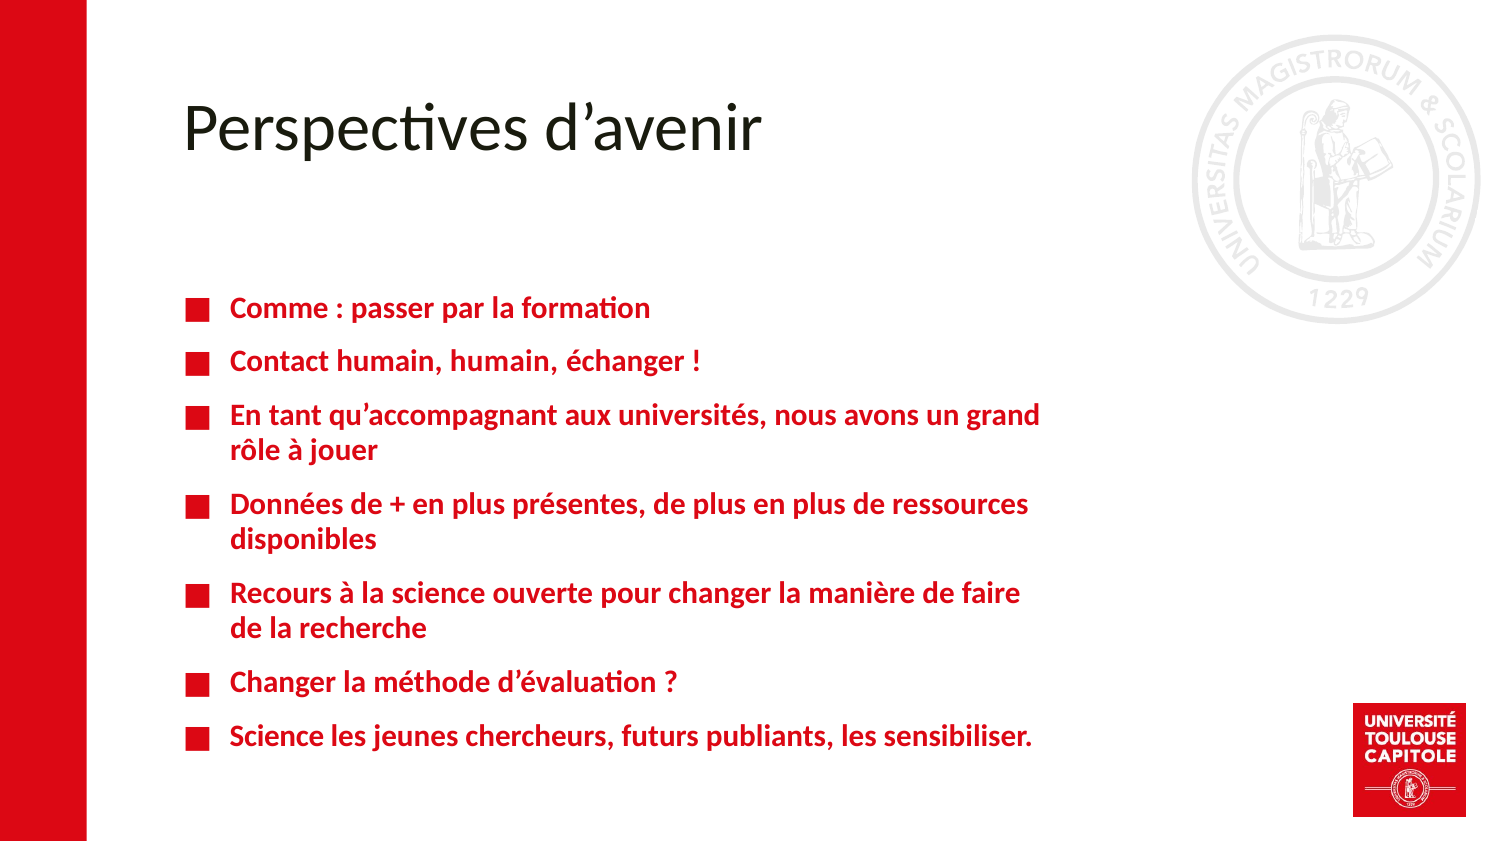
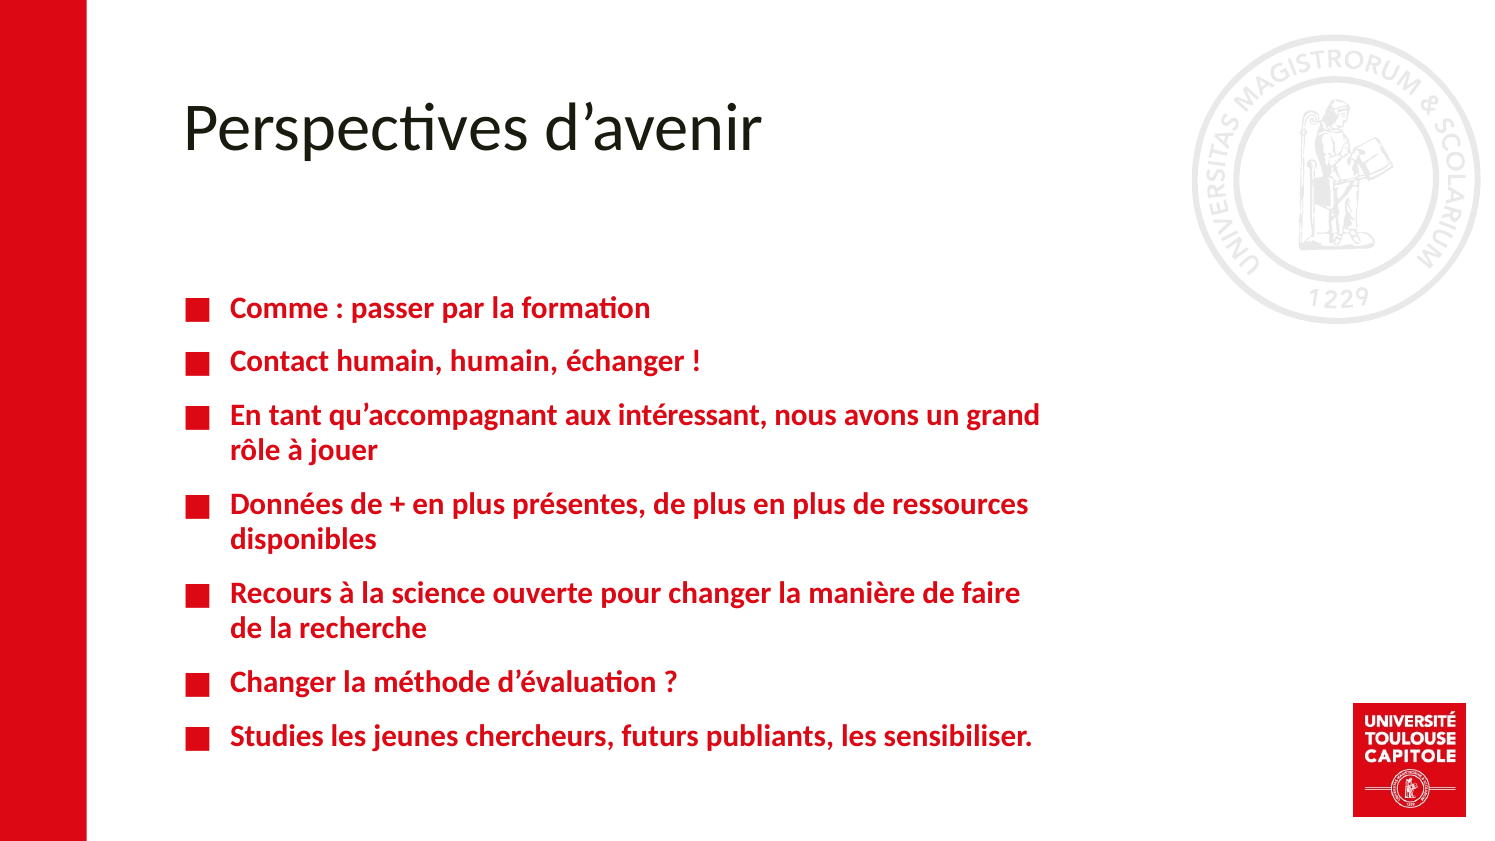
universités: universités -> intéressant (693, 416)
Science: Science -> Studies (277, 736)
